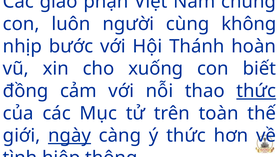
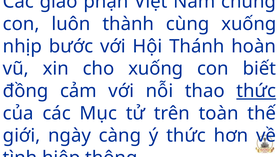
người: người -> thành (128, 24)
cùng không: không -> xuống (249, 24)
ngày underline: present -> none (69, 136)
